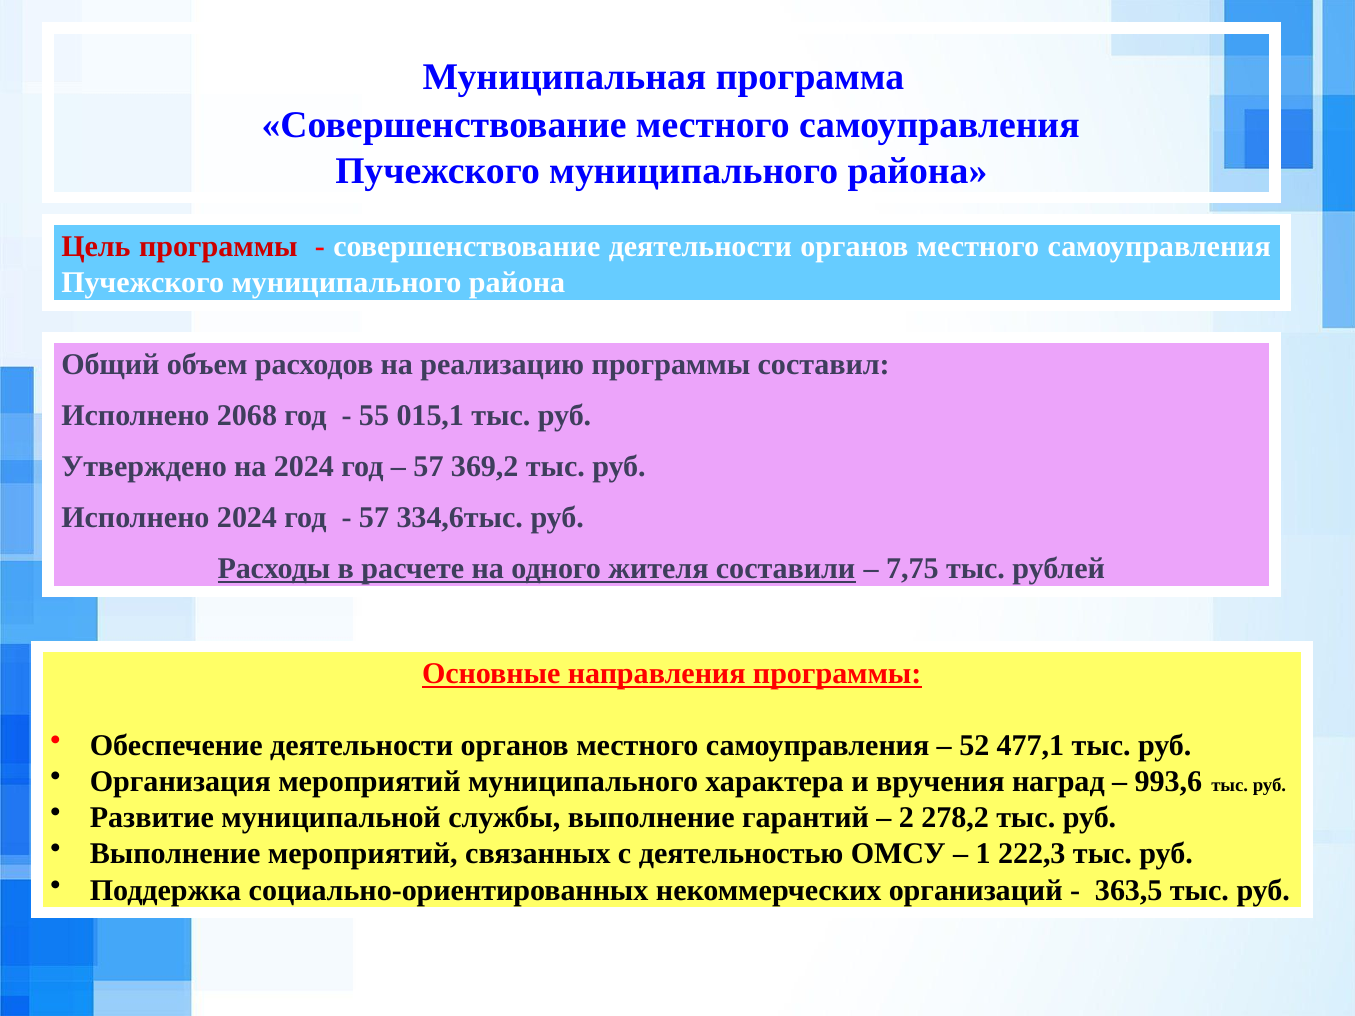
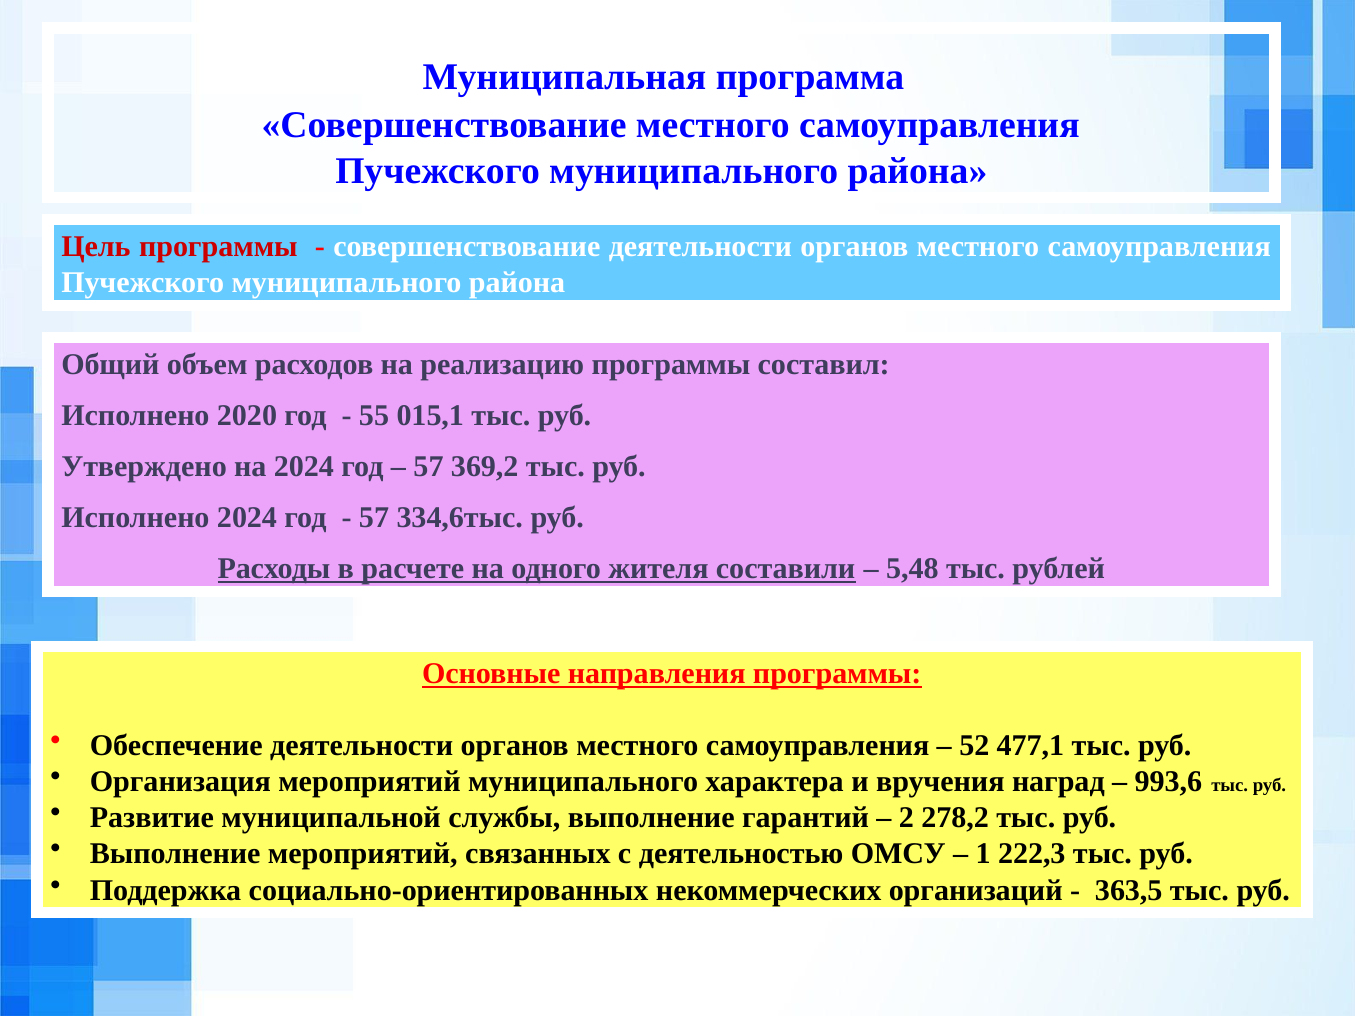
2068: 2068 -> 2020 (247, 415)
7,75: 7,75 -> 5,48 (912, 569)
